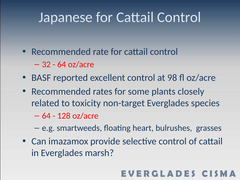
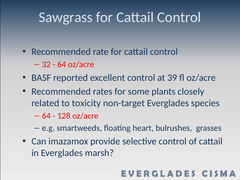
Japanese: Japanese -> Sawgrass (66, 17)
98: 98 -> 39 (172, 78)
